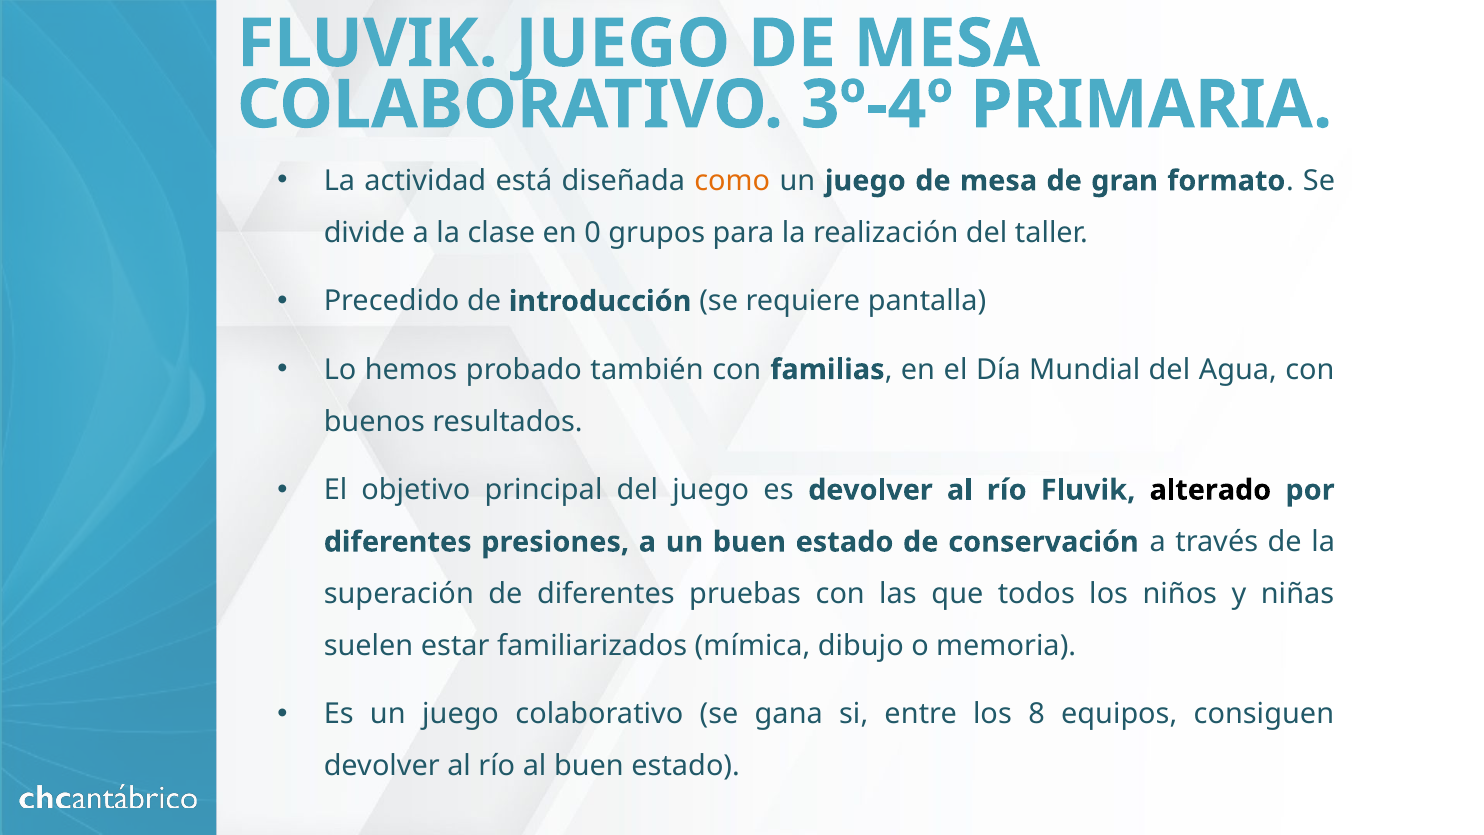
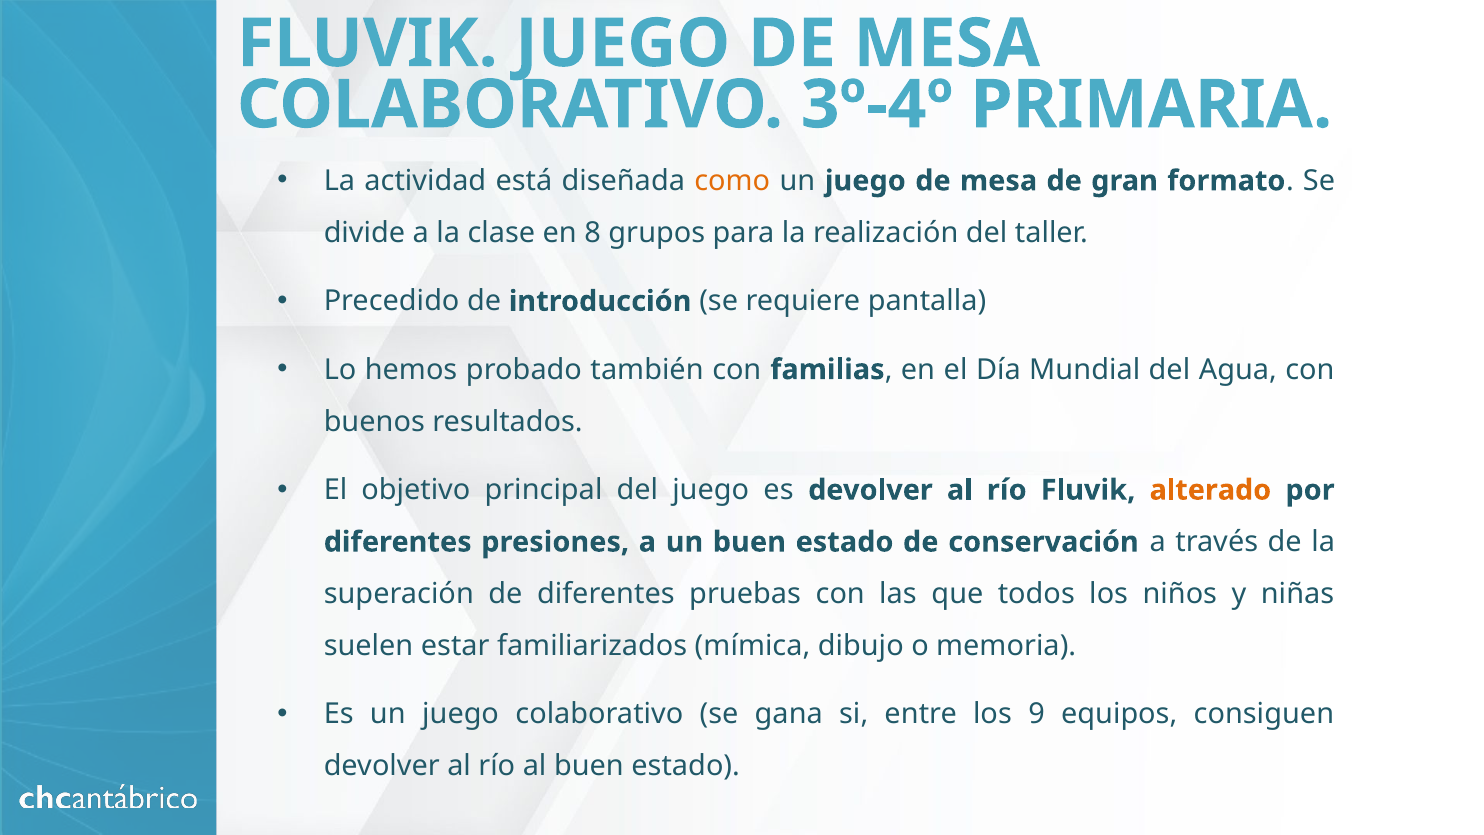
0: 0 -> 8 (593, 233)
alterado colour: black -> orange (1210, 490)
8: 8 -> 9 (1037, 714)
